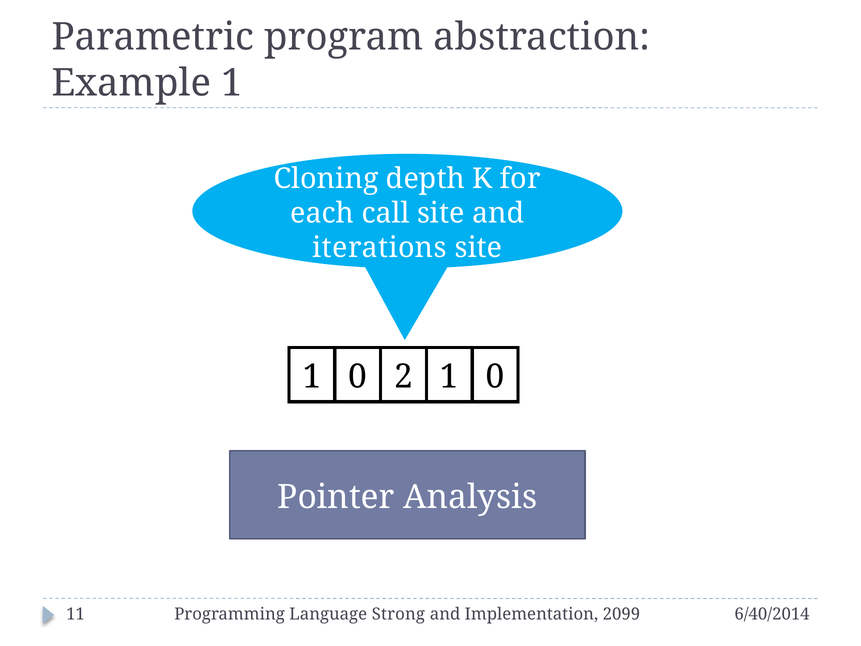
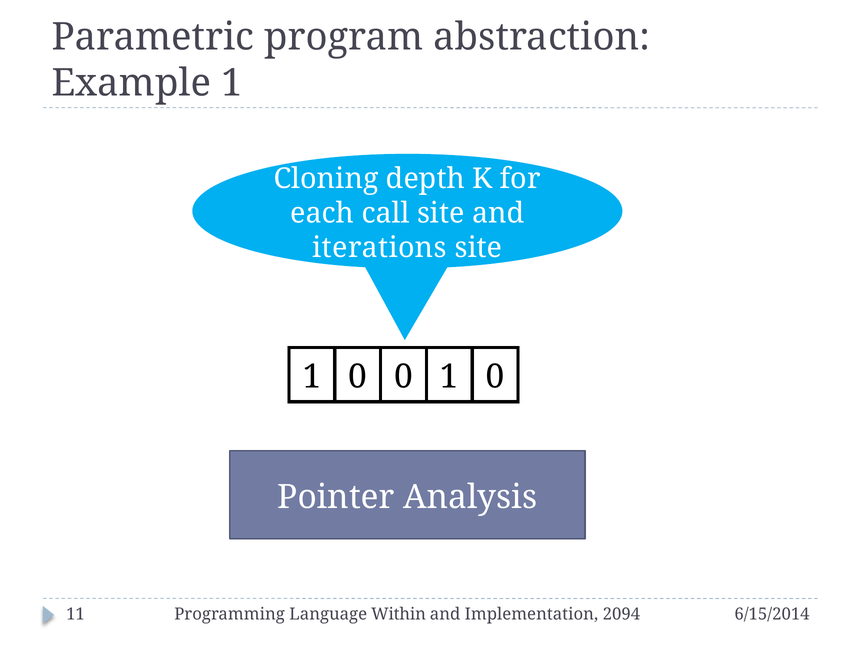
0 2: 2 -> 0 (404, 376)
Strong: Strong -> Within (399, 614)
2099: 2099 -> 2094 (621, 614)
6/40/2014: 6/40/2014 -> 6/15/2014 (772, 614)
